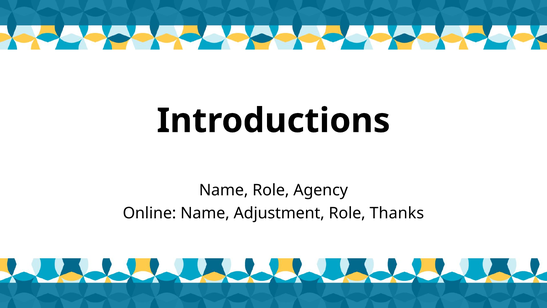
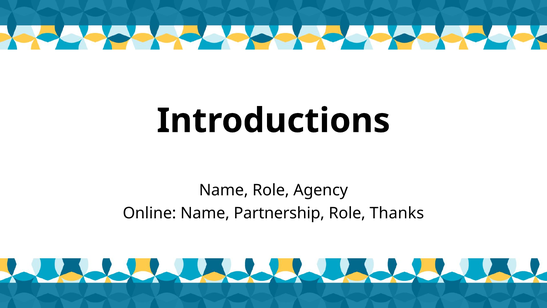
Adjustment: Adjustment -> Partnership (279, 213)
